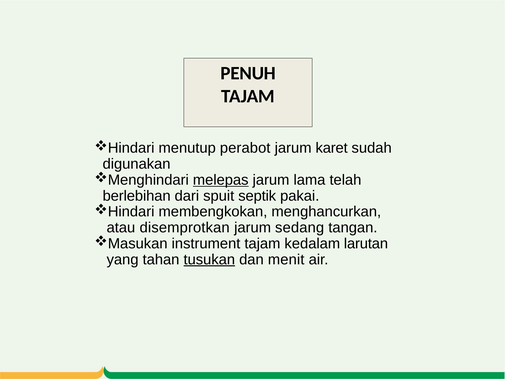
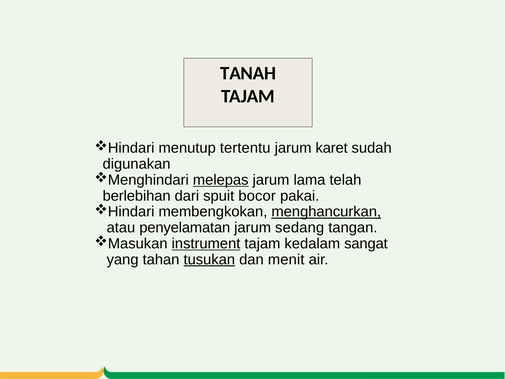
PENUH: PENUH -> TANAH (248, 73)
perabot: perabot -> tertentu (245, 148)
septik: septik -> bocor (257, 196)
menghancurkan underline: none -> present (326, 212)
disemprotkan: disemprotkan -> penyelamatan (185, 228)
instrument underline: none -> present (206, 243)
larutan: larutan -> sangat (366, 243)
